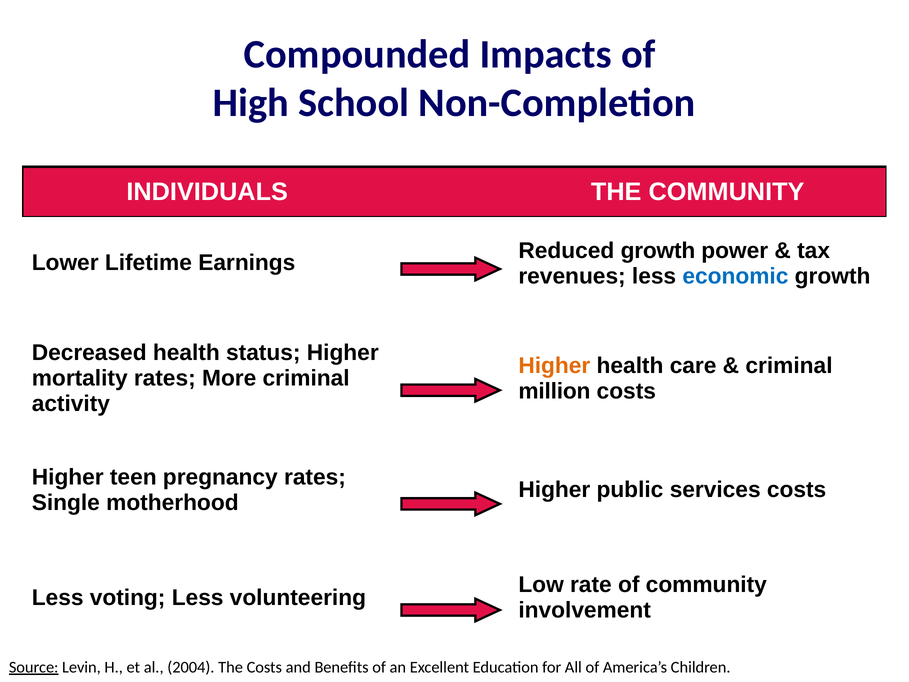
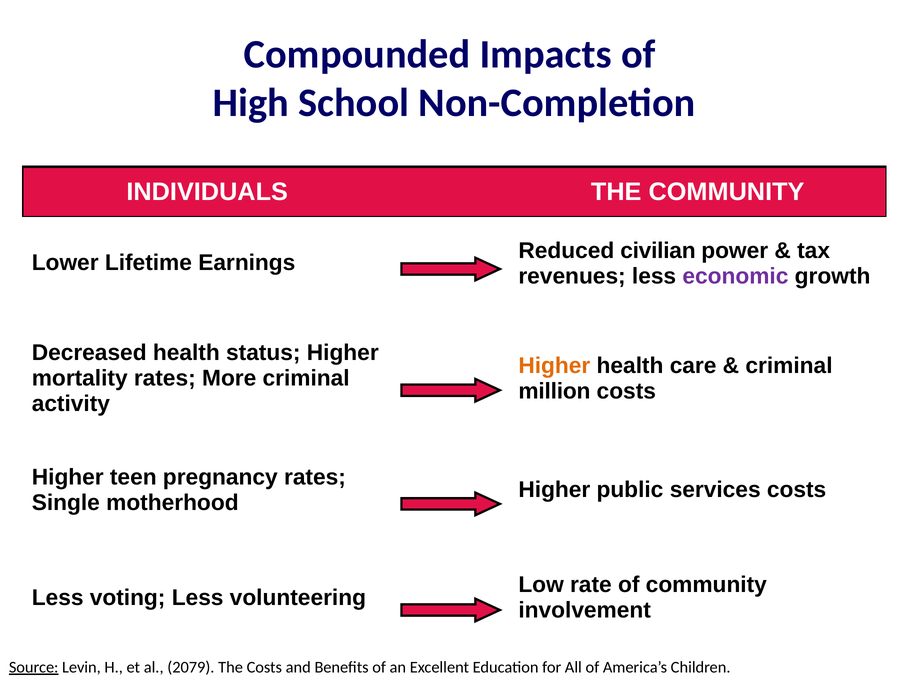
Reduced growth: growth -> civilian (658, 251)
economic colour: blue -> purple (735, 276)
2004: 2004 -> 2079 (191, 667)
